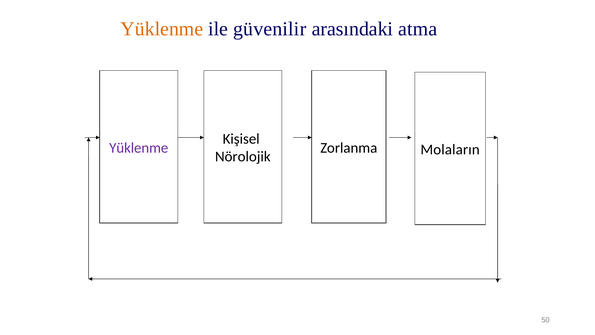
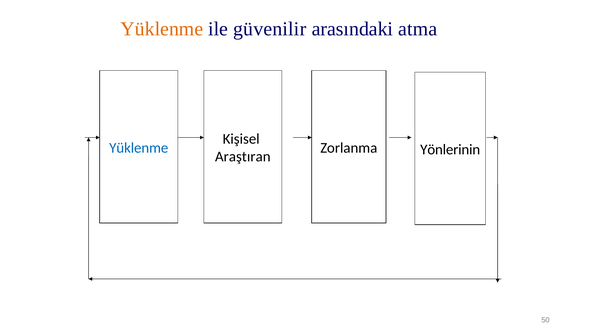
Yüklenme colour: purple -> blue (139, 148)
Molaların: Molaların -> Yönlerinin (450, 149)
Nörolojik: Nörolojik -> Araştıran (243, 157)
